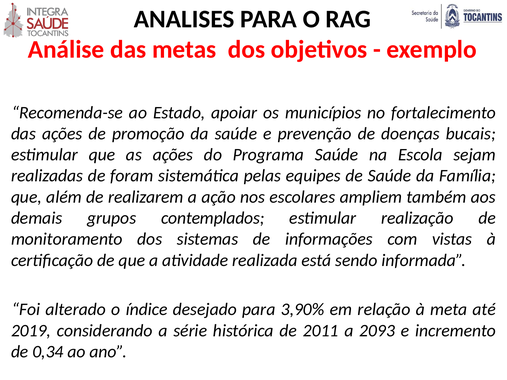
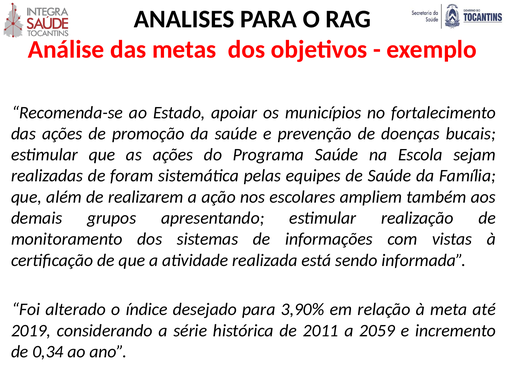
contemplados: contemplados -> apresentando (213, 218)
2093: 2093 -> 2059 (377, 331)
